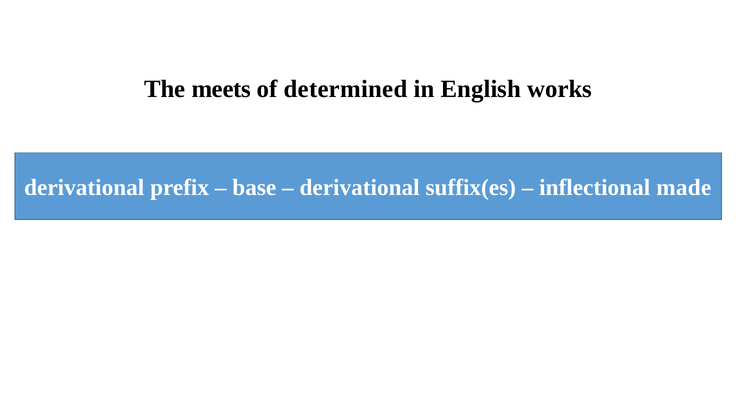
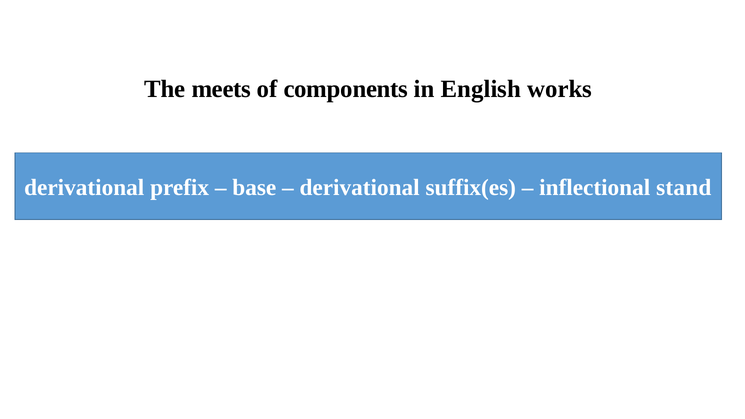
determined: determined -> components (346, 89)
made: made -> stand (684, 188)
